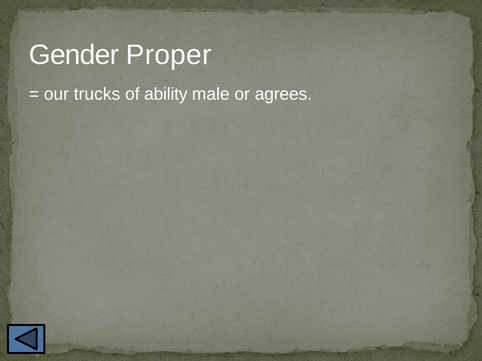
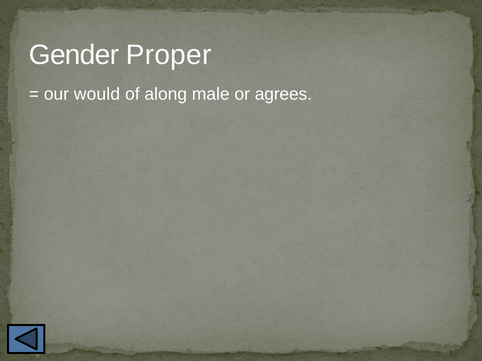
trucks: trucks -> would (97, 94)
ability: ability -> along (166, 94)
